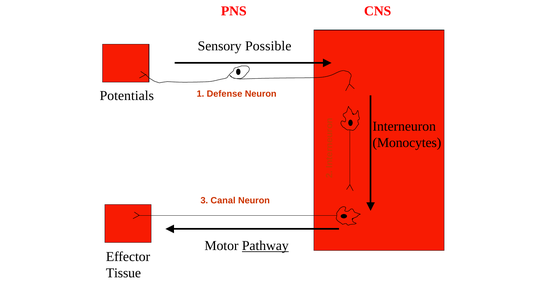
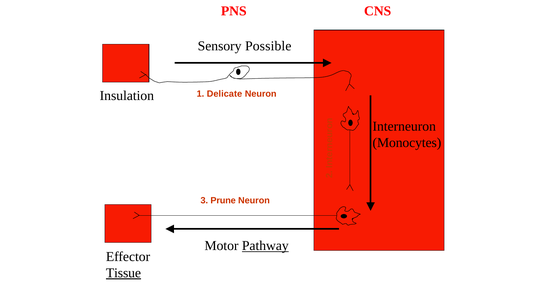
Potentials: Potentials -> Insulation (127, 96)
Defense: Defense -> Delicate (224, 94)
Canal: Canal -> Prune (223, 200)
Tissue underline: none -> present (123, 273)
